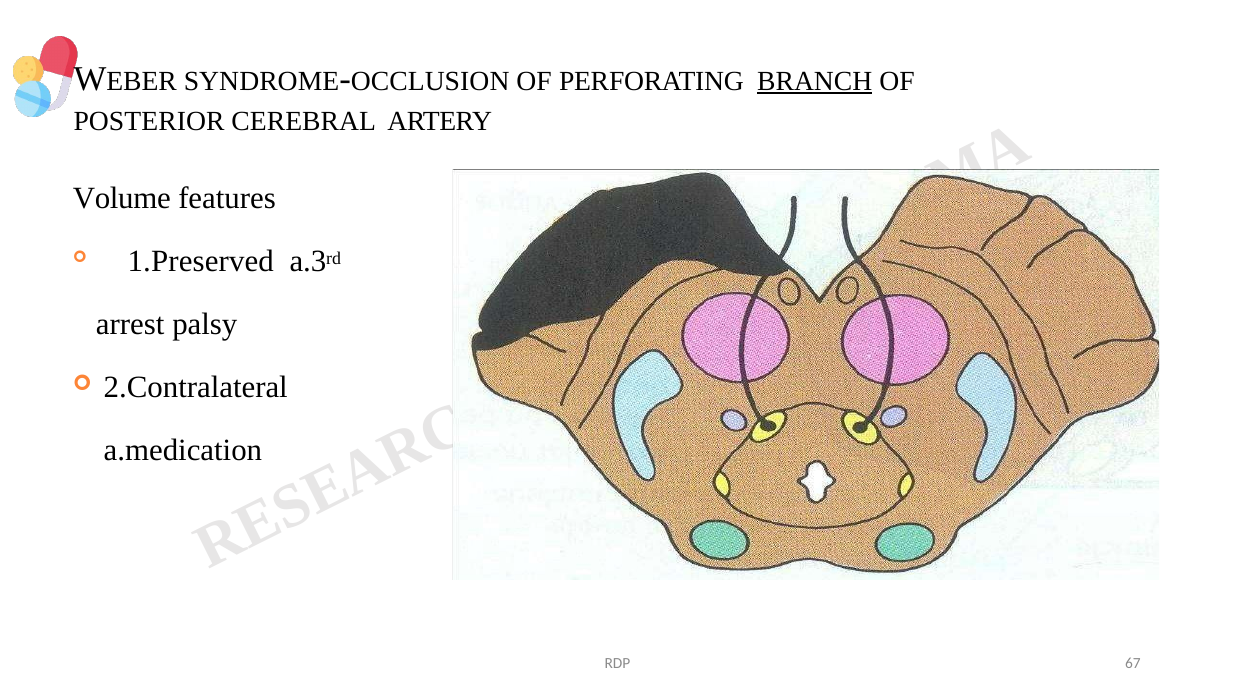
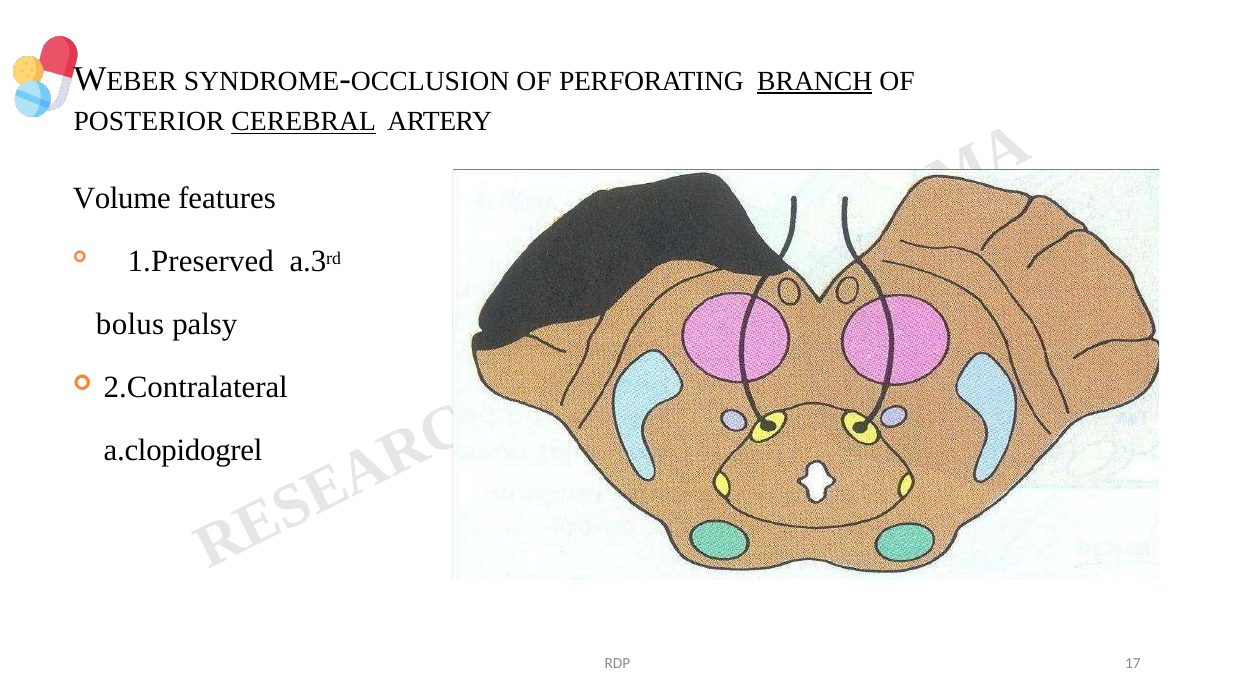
CEREBRAL underline: none -> present (304, 122)
arrest: arrest -> bolus (130, 324)
a.medication: a.medication -> a.clopidogrel (183, 450)
67: 67 -> 17 (1133, 663)
